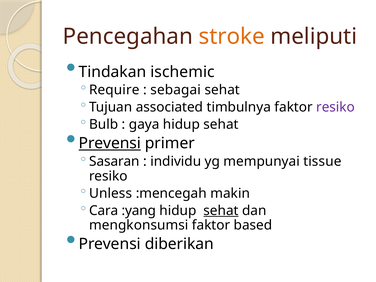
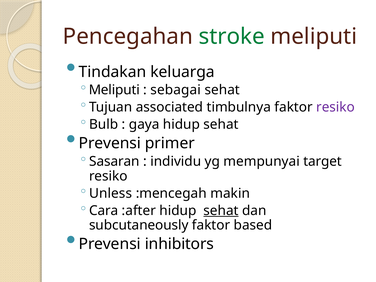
stroke colour: orange -> green (232, 36)
ischemic: ischemic -> keluarga (183, 72)
Require: Require -> Meliputi (114, 90)
Prevensi underline: present -> none (110, 143)
tissue: tissue -> target (323, 161)
:yang: :yang -> :after (139, 211)
mengkonsumsi: mengkonsumsi -> subcutaneously (139, 225)
diberikan: diberikan -> inhibitors (179, 244)
